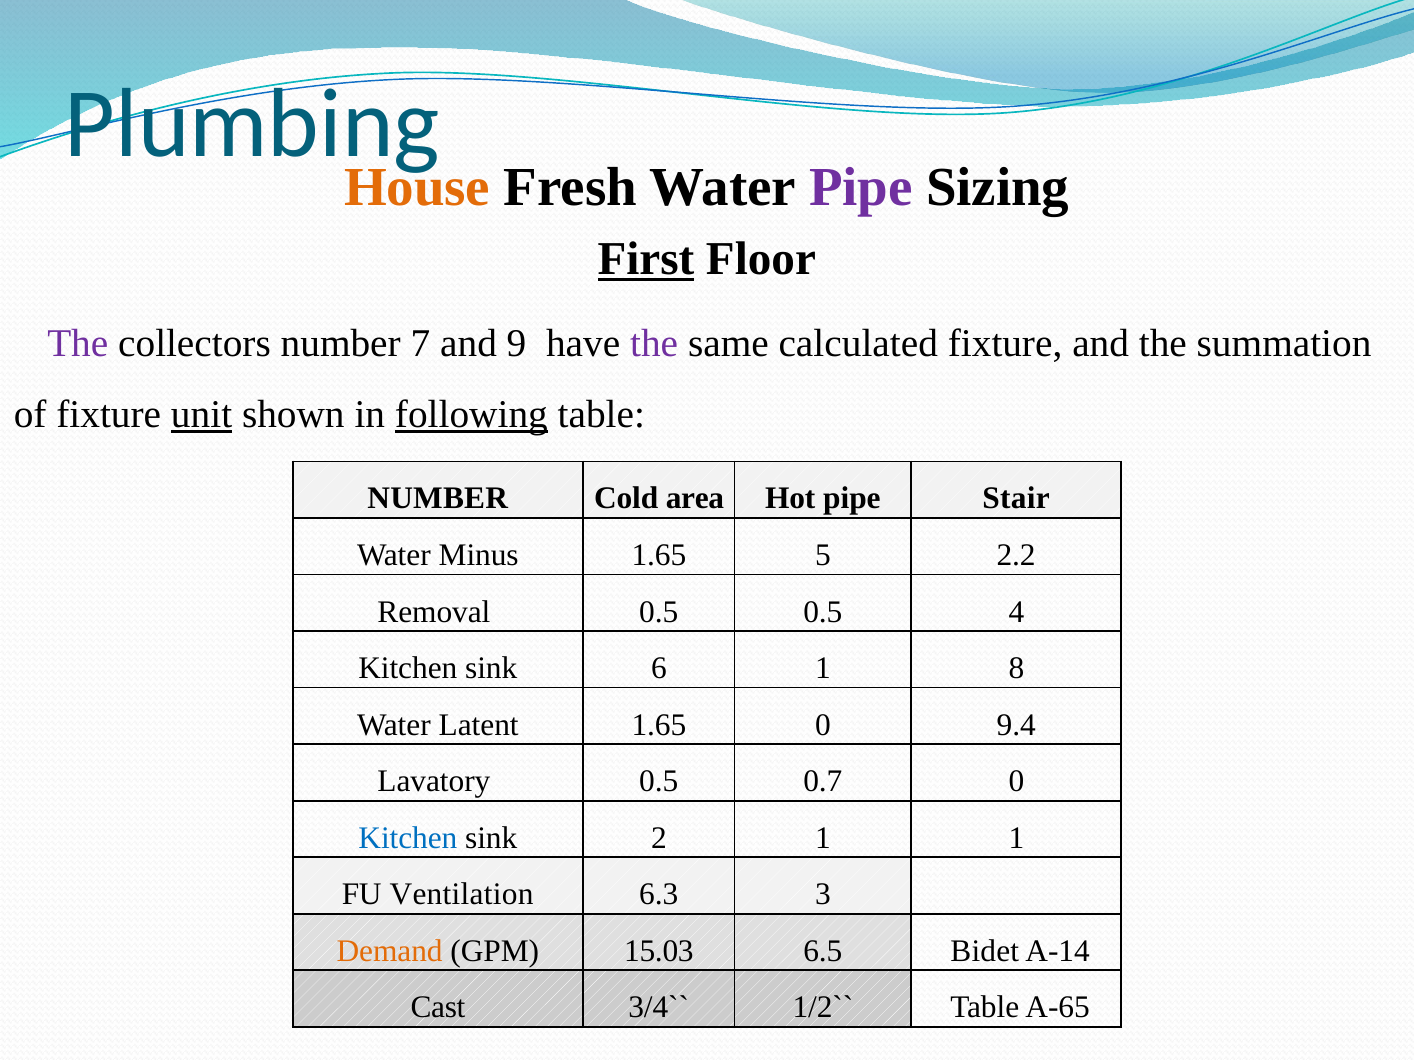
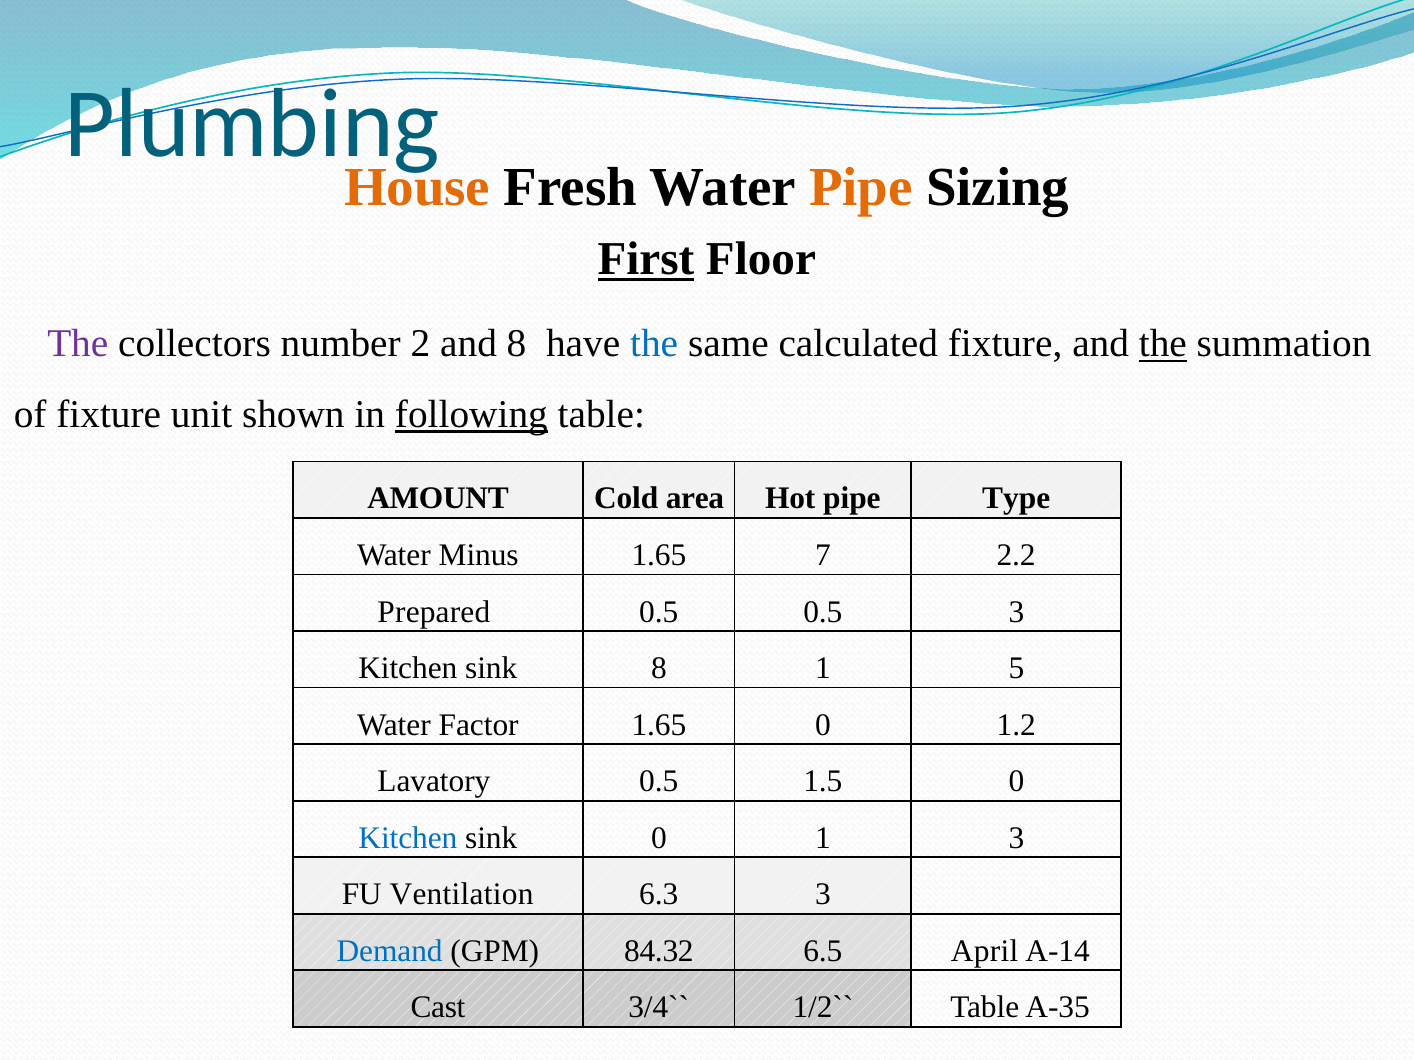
Pipe colour: purple -> orange (861, 187)
7: 7 -> 2 (420, 344)
and 9: 9 -> 8 (517, 344)
the colour: purple -> blue (654, 344)
the underline: none -> present (1163, 344)
unit underline: present -> none (202, 415)
NUMBER: NUMBER -> AMOUNT (438, 499)
Stair: Stair -> Type (1016, 499)
5: 5 -> 7 (823, 556)
Removal: Removal -> Prepared (434, 612)
0.5 4: 4 -> 3 (1016, 612)
sink 6: 6 -> 8 (659, 669)
8: 8 -> 5 (1016, 669)
Latent: Latent -> Factor (479, 725)
9.4: 9.4 -> 1.2 (1016, 725)
0.7: 0.7 -> 1.5 (823, 782)
sink 2: 2 -> 0 (659, 838)
1 1: 1 -> 3 (1016, 838)
Demand colour: orange -> blue (390, 951)
15.03: 15.03 -> 84.32 (659, 951)
Bidet: Bidet -> April (985, 951)
A-65: A-65 -> A-35 (1058, 1008)
